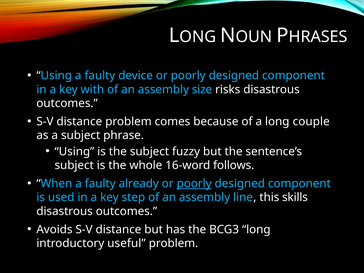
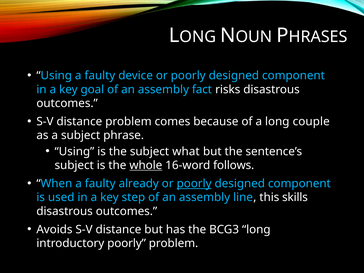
with: with -> goal (92, 89)
size: size -> fact (202, 89)
fuzzy: fuzzy -> what (186, 151)
whole underline: none -> present (146, 165)
introductory useful: useful -> poorly (127, 243)
